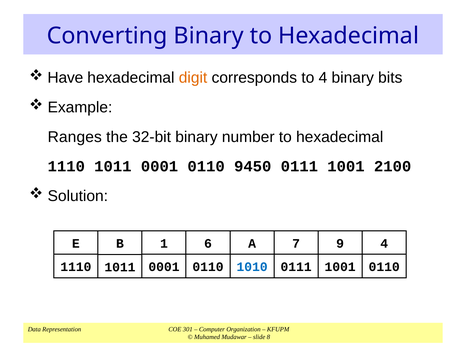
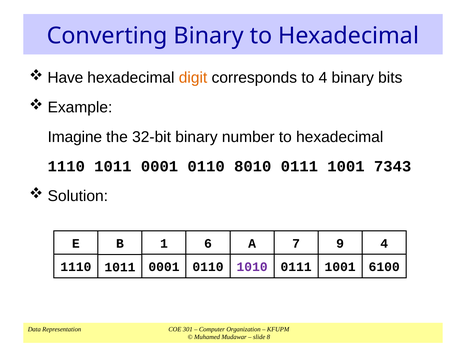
Ranges: Ranges -> Imagine (75, 137)
9450: 9450 -> 8010 (253, 166)
2100: 2100 -> 7343 (393, 166)
1010 colour: blue -> purple (252, 267)
0110: 0110 -> 6100 (384, 267)
